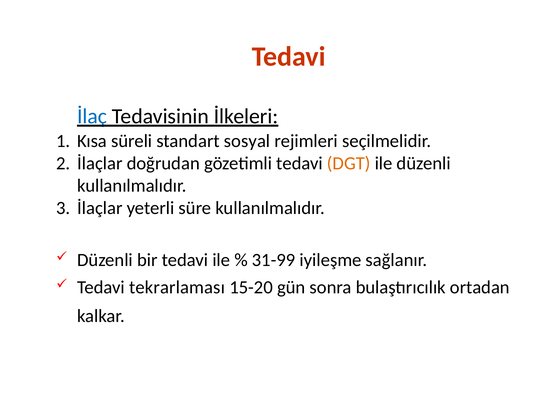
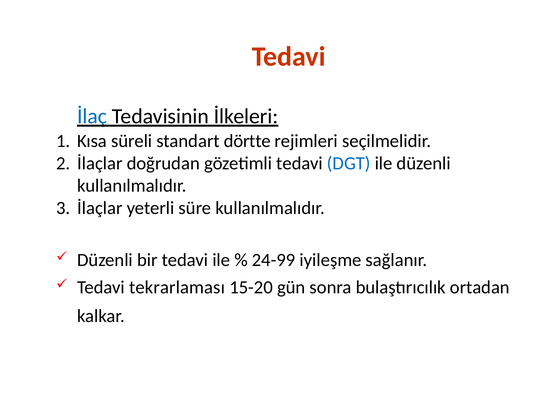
sosyal: sosyal -> dörtte (247, 141)
DGT colour: orange -> blue (349, 163)
31-99: 31-99 -> 24-99 (274, 260)
